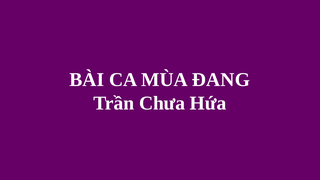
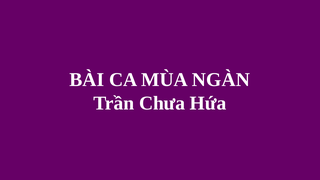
ĐANG: ĐANG -> NGÀN (221, 80)
